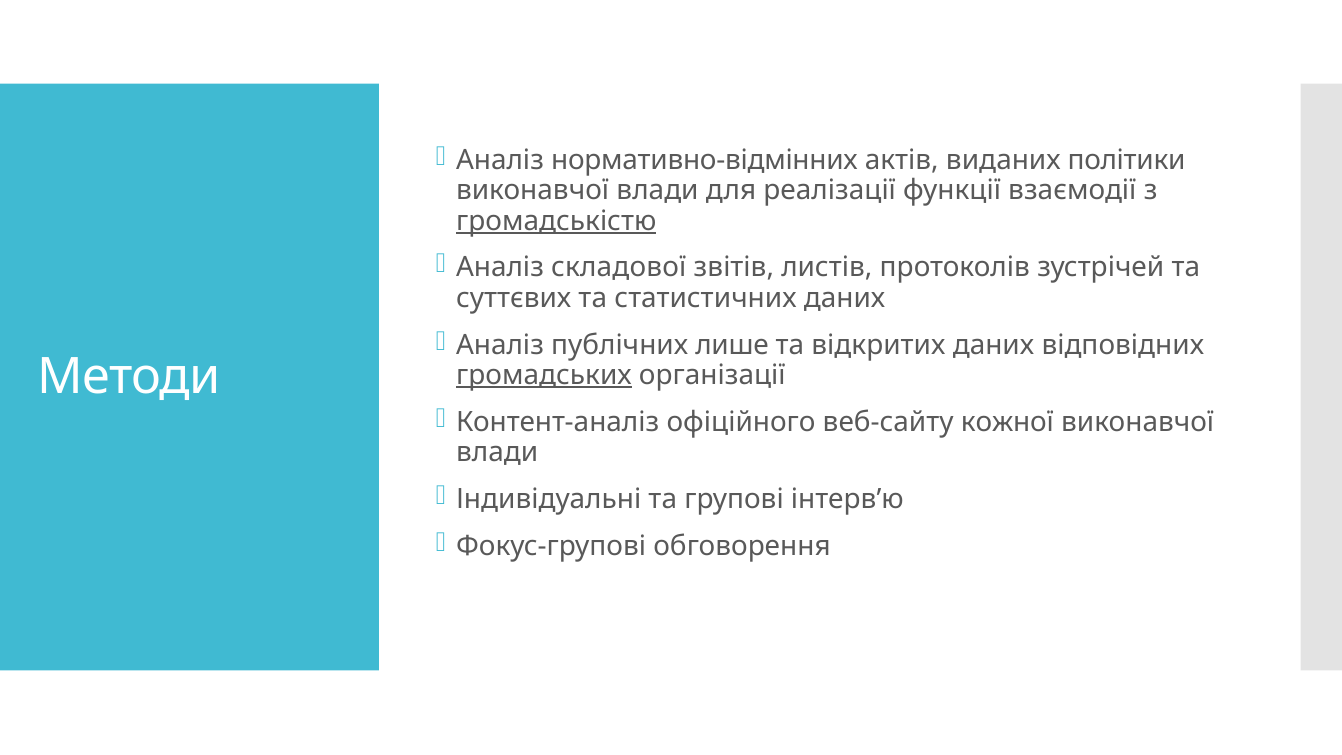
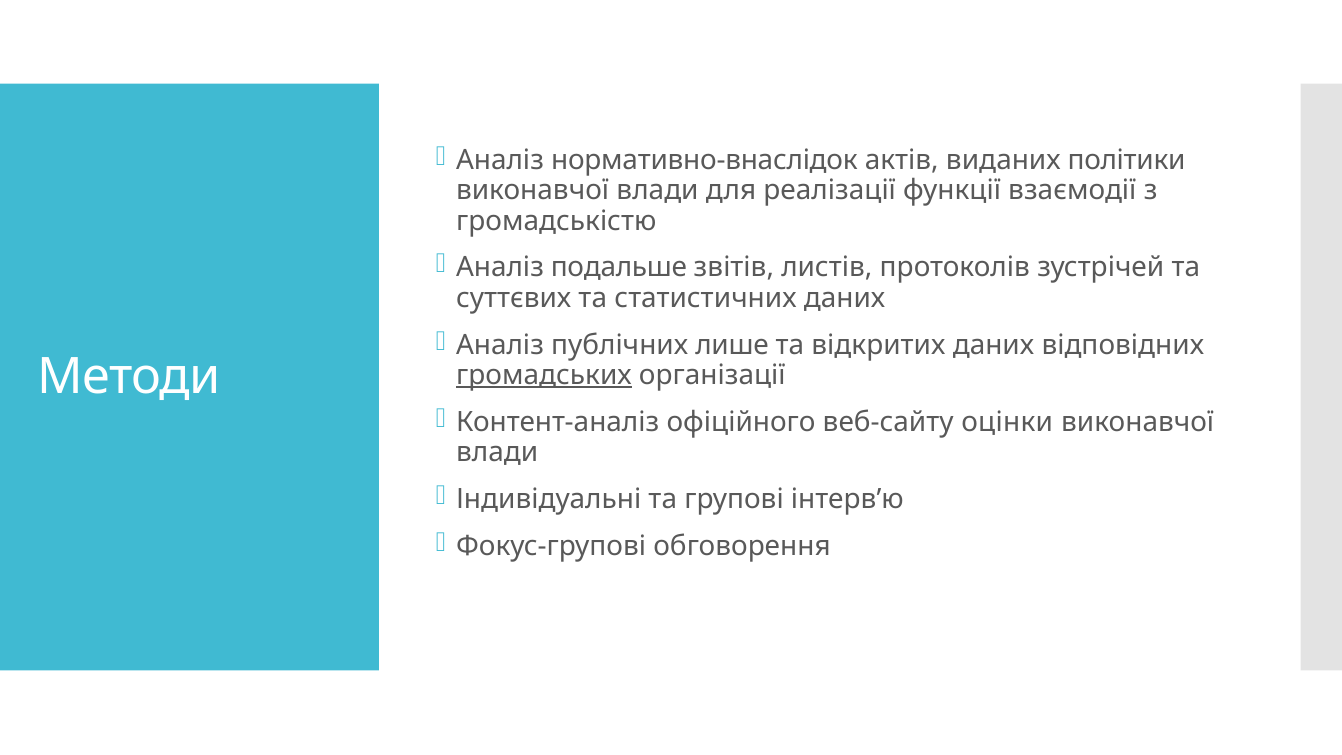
нормативно-відмінних: нормативно-відмінних -> нормативно-внаслідок (704, 160)
громадськістю underline: present -> none (556, 221)
складової: складової -> подальше (619, 268)
кожної: кожної -> оцінки (1007, 422)
